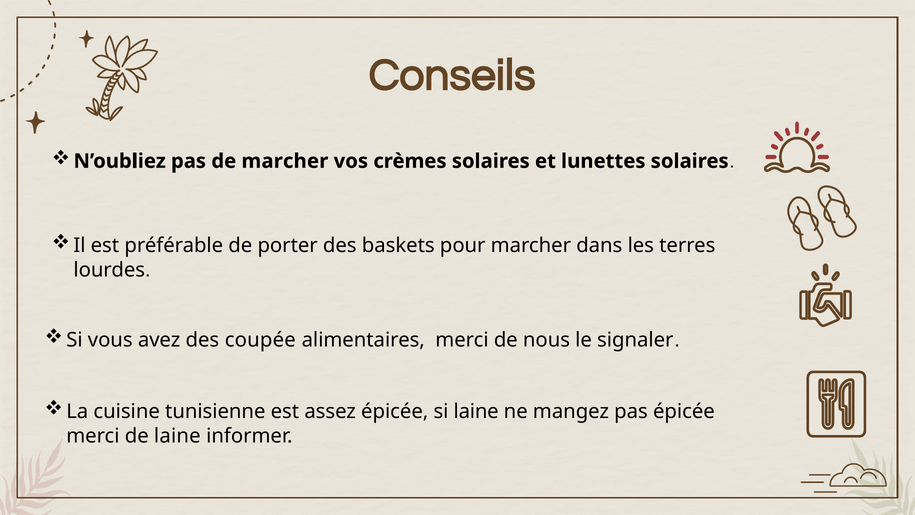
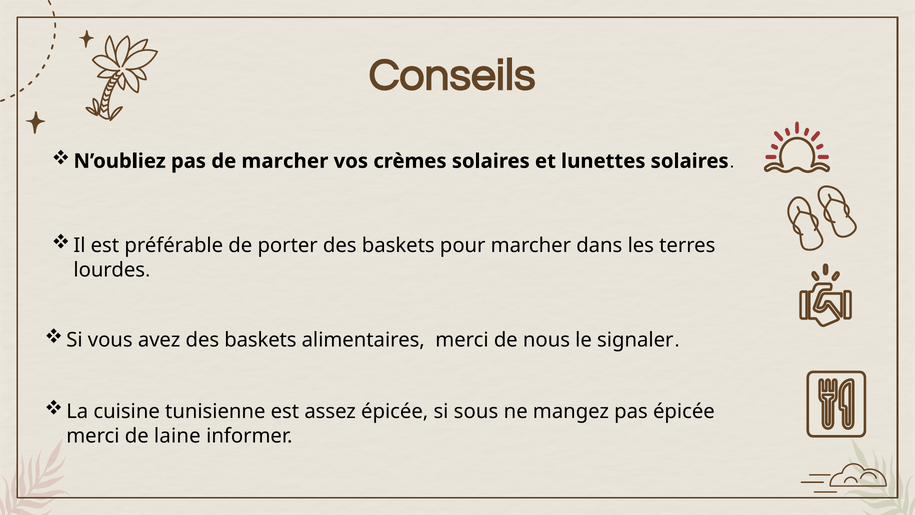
avez des coupée: coupée -> baskets (260, 340)
si laine: laine -> sous (476, 411)
